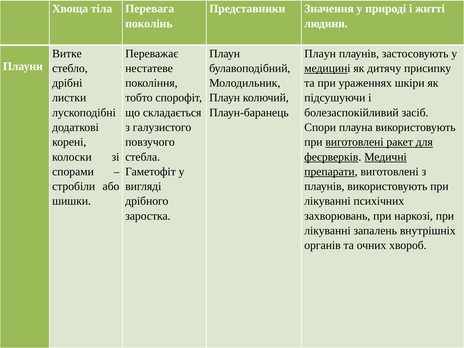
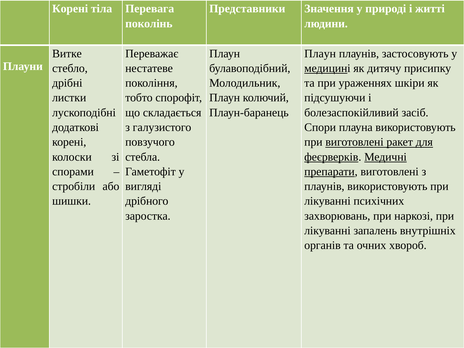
Хвоща: Хвоща -> Корені (70, 9)
